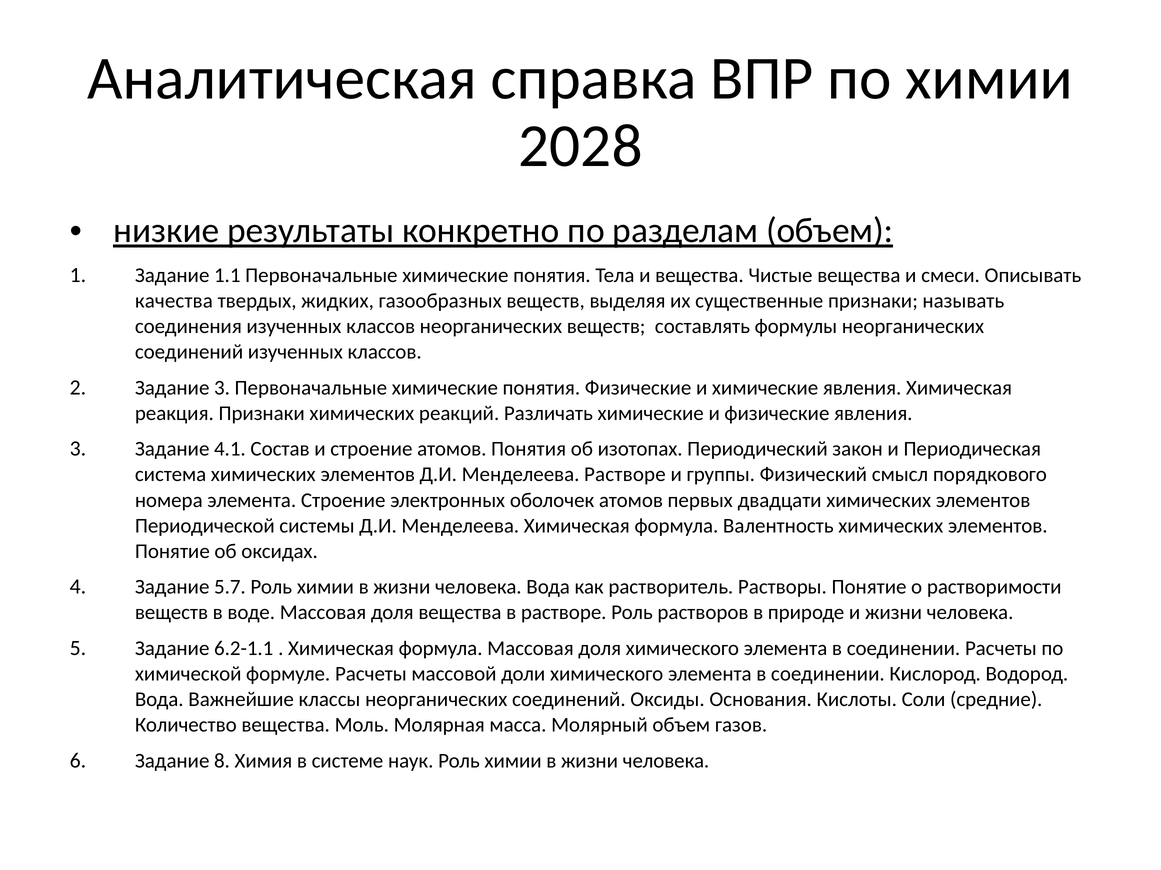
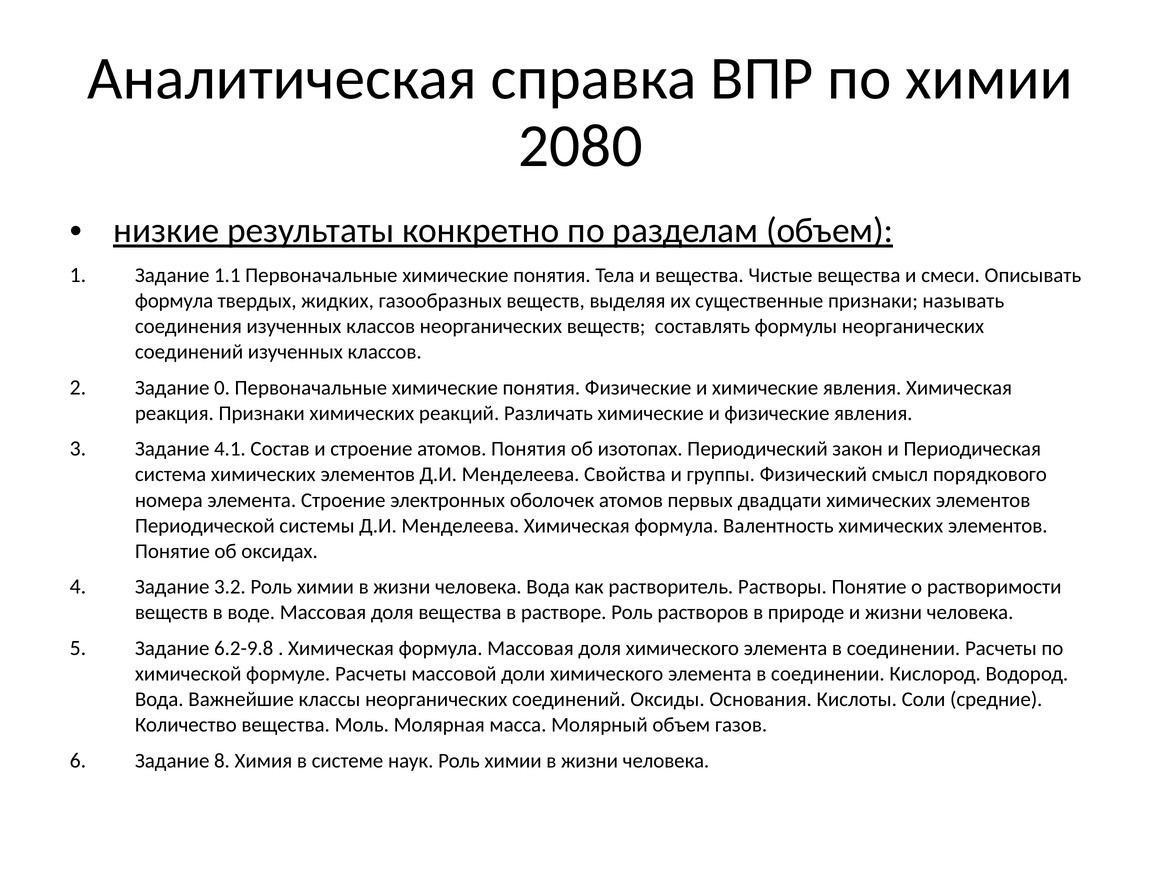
2028: 2028 -> 2080 (580, 146)
качества: качества -> формула (174, 301)
Задание 3: 3 -> 0 (222, 388)
Менделеева Растворе: Растворе -> Свойства (625, 475)
5.7: 5.7 -> 3.2 (230, 588)
6.2-1.1: 6.2-1.1 -> 6.2-9.8 (244, 649)
